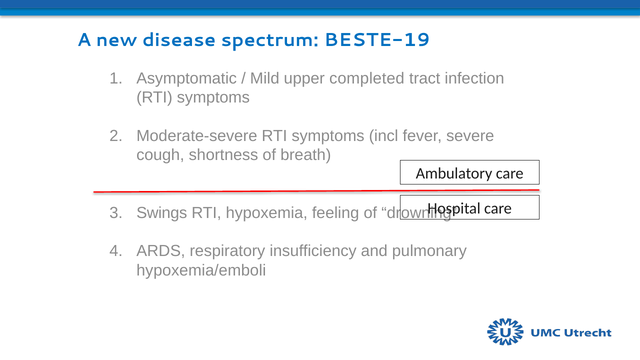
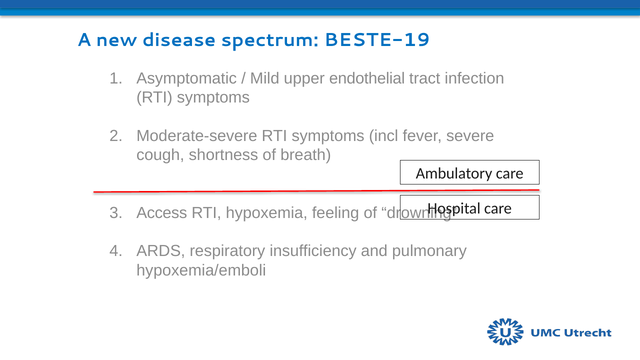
completed: completed -> endothelial (367, 78)
Swings: Swings -> Access (162, 213)
